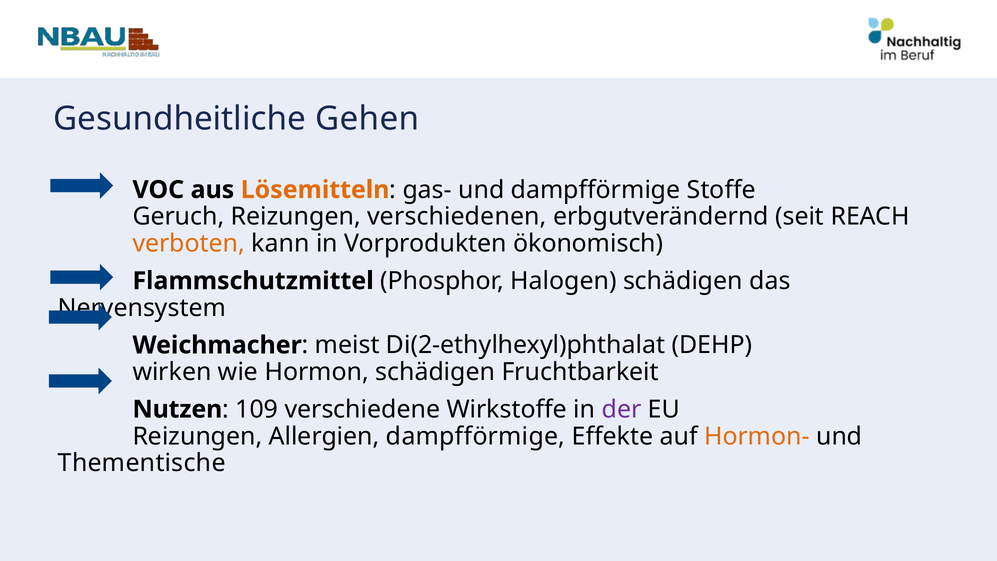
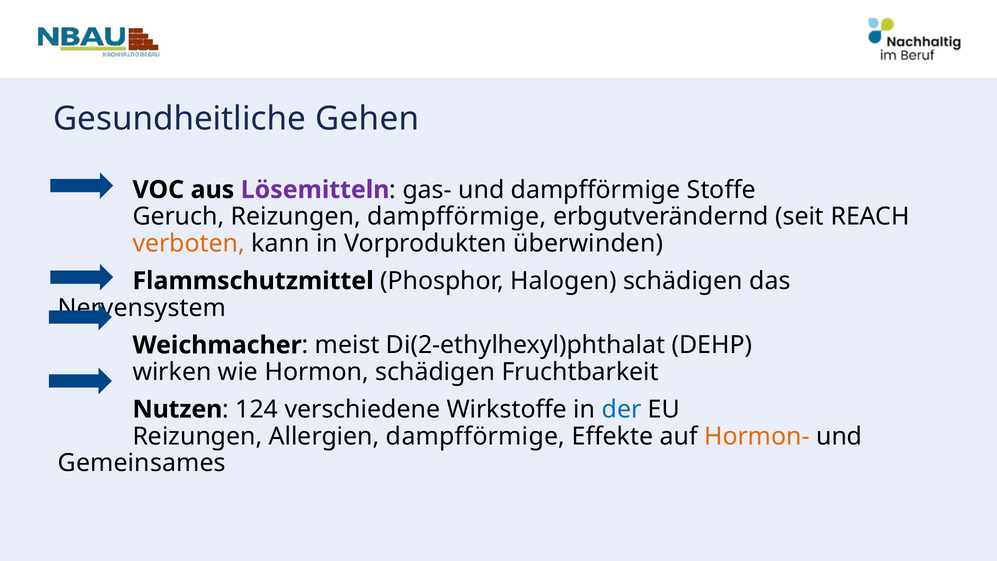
Lösemitteln colour: orange -> purple (315, 190)
Reizungen verschiedenen: verschiedenen -> dampfförmige (457, 217)
ökonomisch: ökonomisch -> überwinden (588, 244)
109: 109 -> 124 (257, 409)
der colour: purple -> blue (622, 409)
Thementische: Thementische -> Gemeinsames (142, 463)
